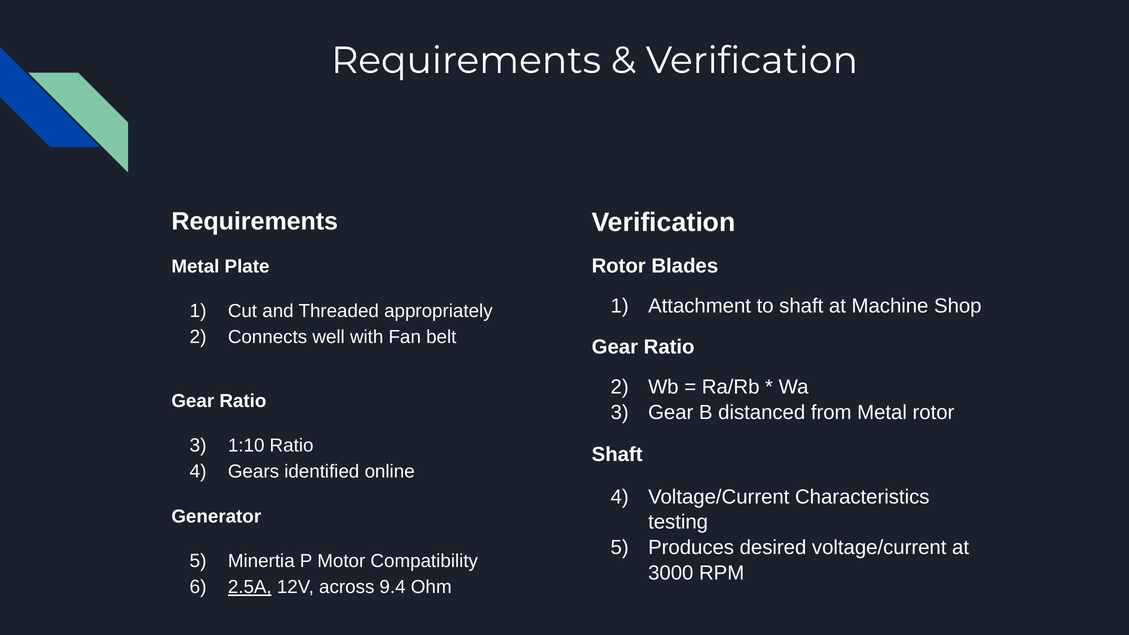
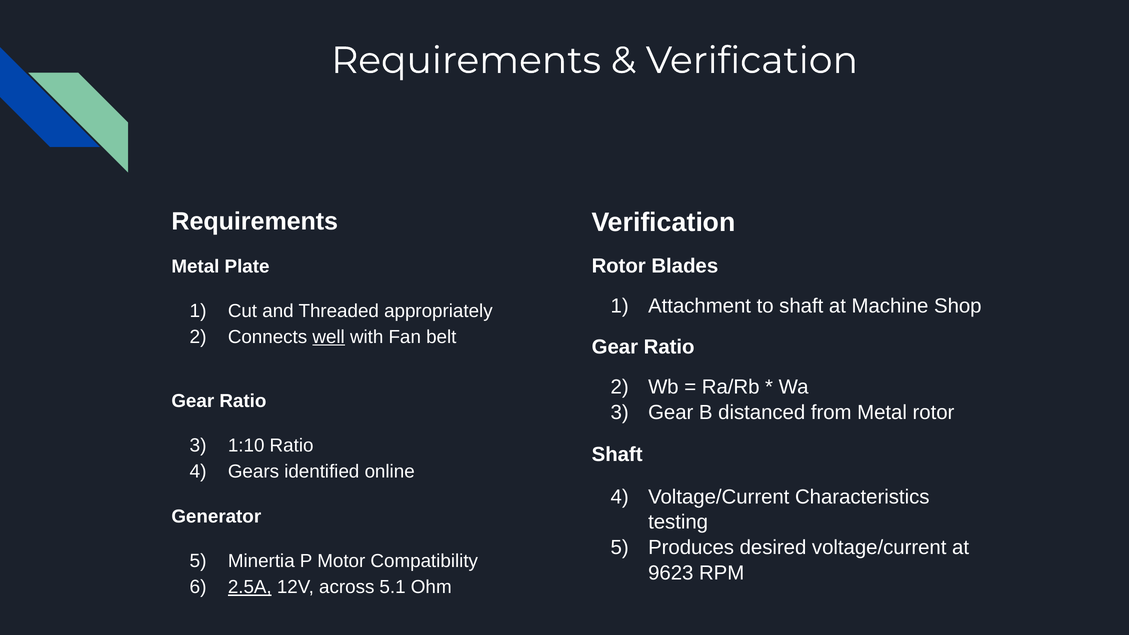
well underline: none -> present (329, 337)
3000: 3000 -> 9623 (671, 573)
9.4: 9.4 -> 5.1 (393, 587)
